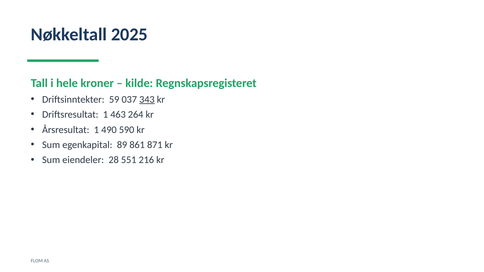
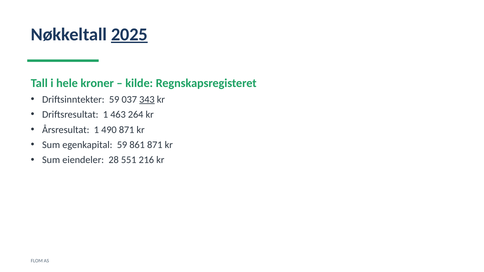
2025 underline: none -> present (129, 35)
490 590: 590 -> 871 (127, 130)
egenkapital 89: 89 -> 59 (122, 145)
